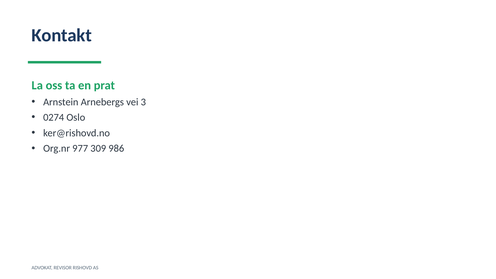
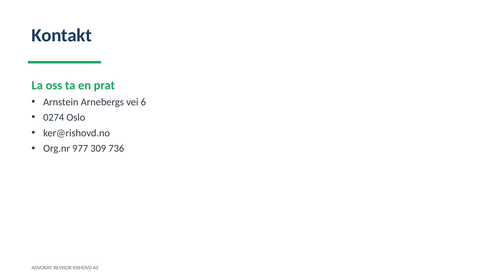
3: 3 -> 6 (143, 102)
986: 986 -> 736 (116, 149)
